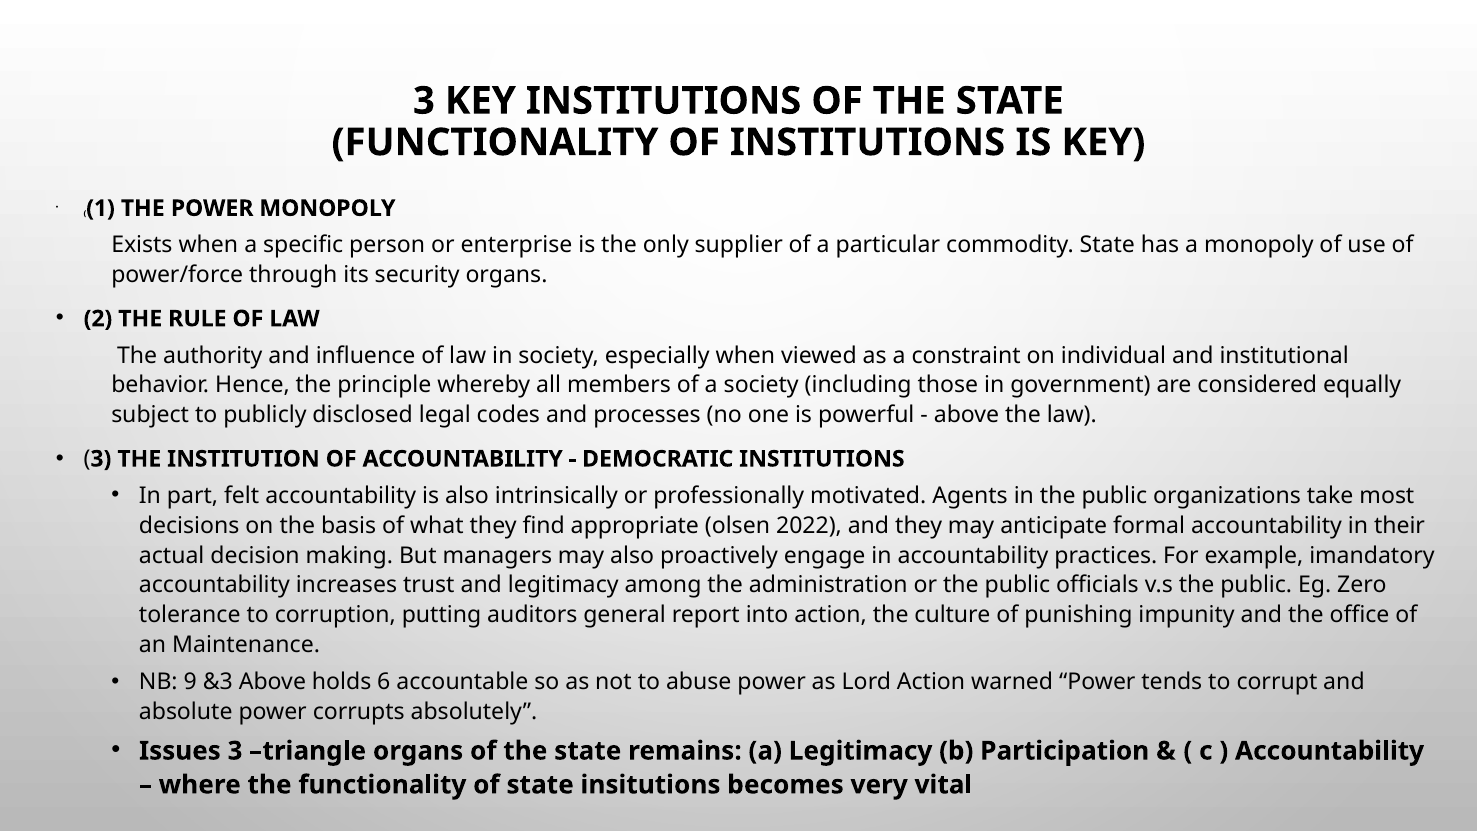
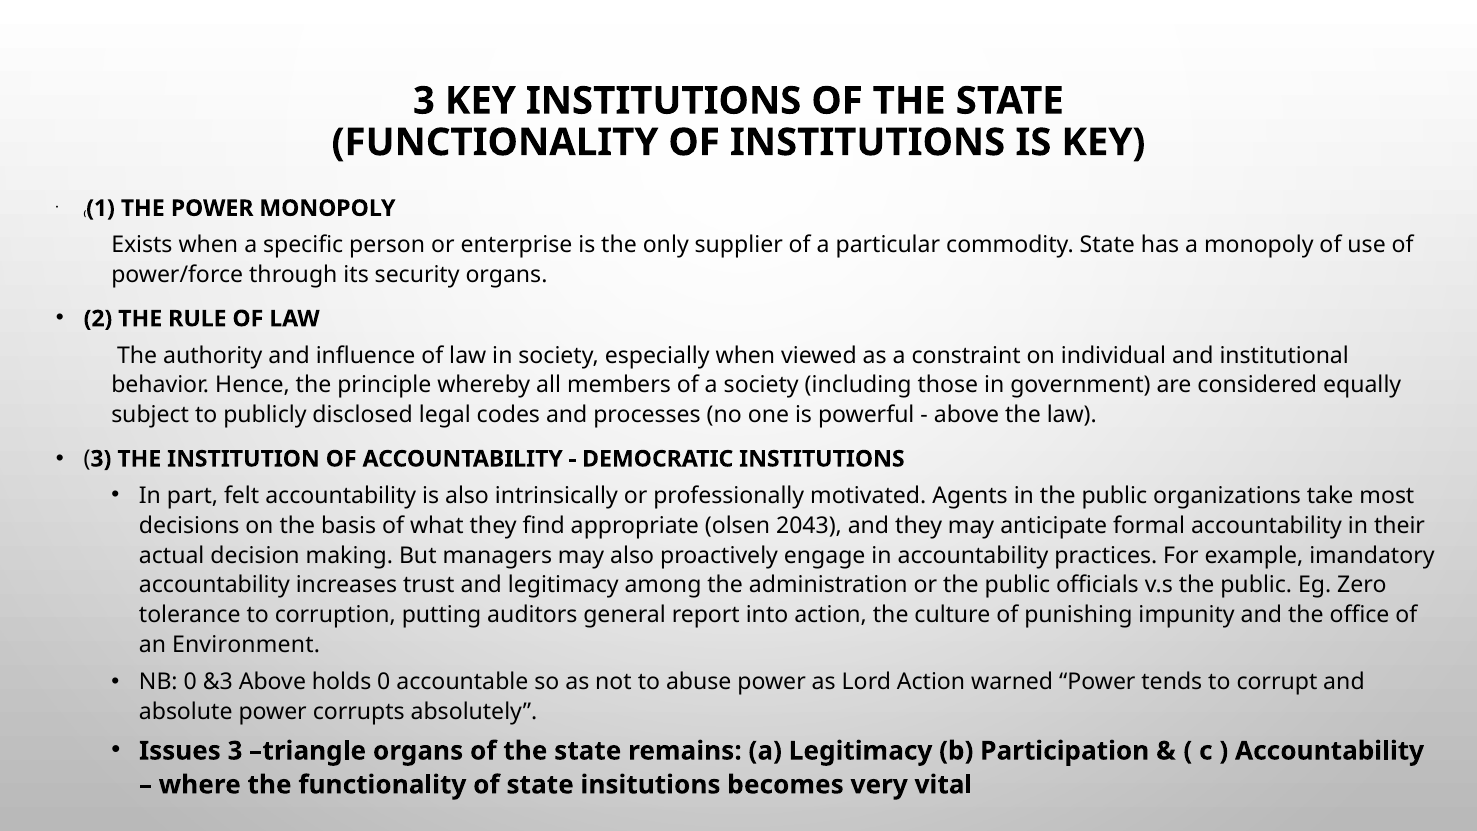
2022: 2022 -> 2043 (809, 525)
Maintenance: Maintenance -> Environment (246, 645)
NB 9: 9 -> 0 (190, 682)
holds 6: 6 -> 0 (384, 682)
